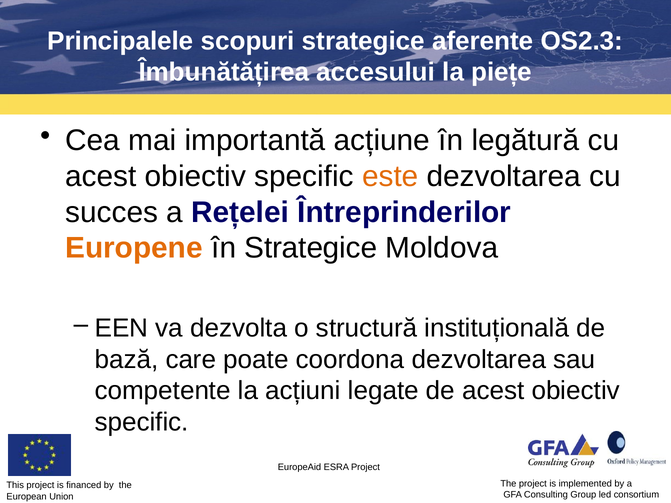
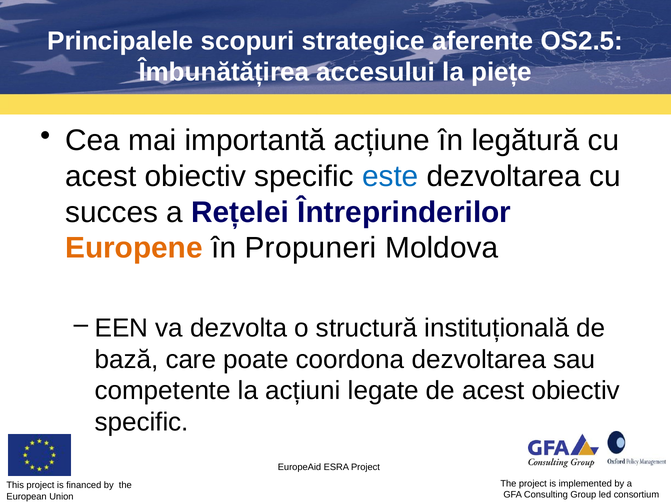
OS2.3: OS2.3 -> OS2.5 (582, 41)
este colour: orange -> blue (390, 177)
în Strategice: Strategice -> Propuneri (311, 248)
